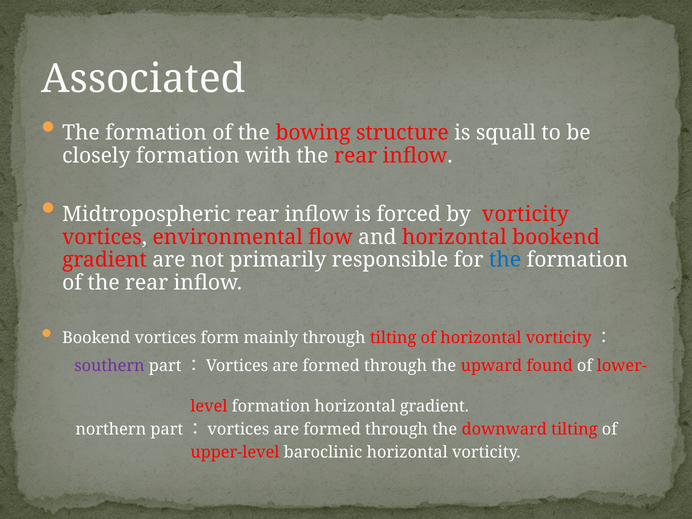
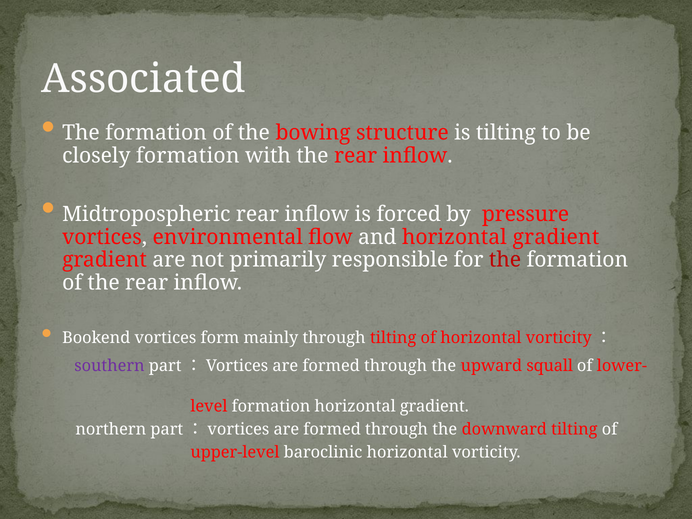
is squall: squall -> tilting (506, 133)
by vorticity: vorticity -> pressure (526, 214)
and horizontal bookend: bookend -> gradient (556, 237)
the colour: blue -> red (505, 260)
found: found -> squall (550, 366)
